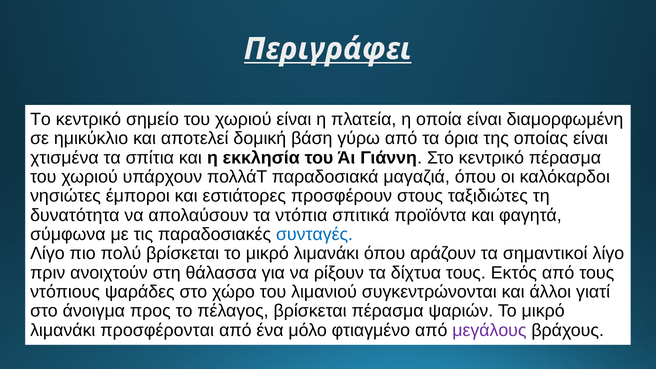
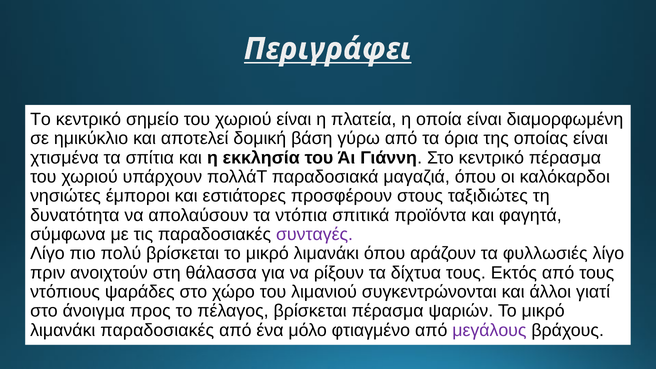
συνταγές colour: blue -> purple (315, 234)
σημαντικοί: σημαντικοί -> φυλλωσιές (545, 254)
λιμανάκι προσφέρονται: προσφέρονται -> παραδοσιακές (157, 330)
